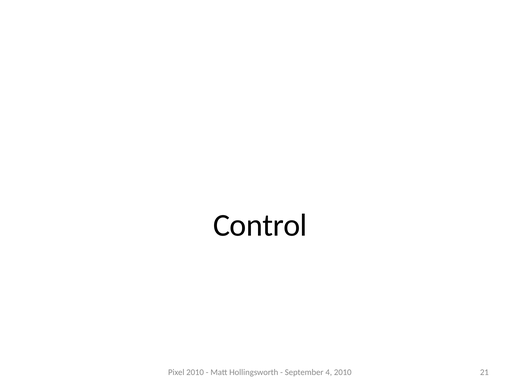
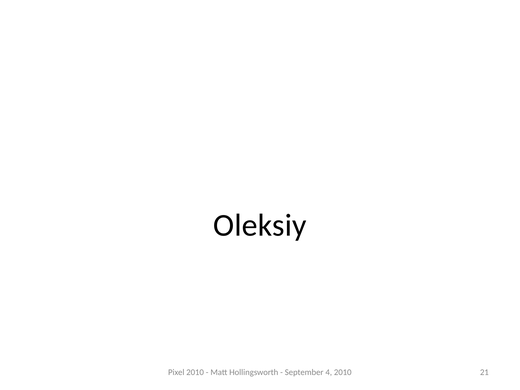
Control: Control -> Oleksiy (260, 225)
